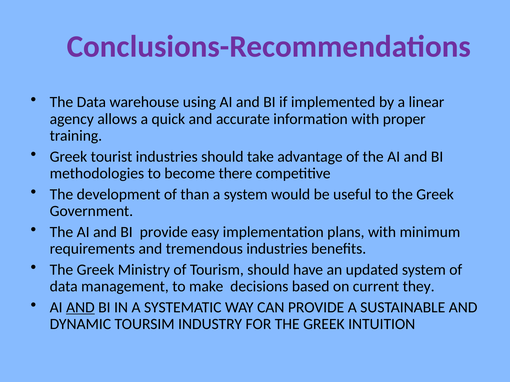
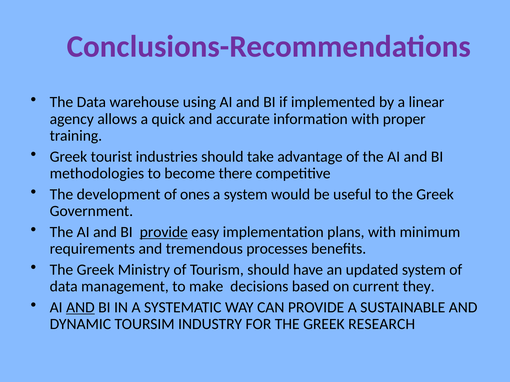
than: than -> ones (195, 195)
provide underline: none -> present (164, 232)
tremendous industries: industries -> processes (277, 249)
INTUITION: INTUITION -> RESEARCH (382, 325)
